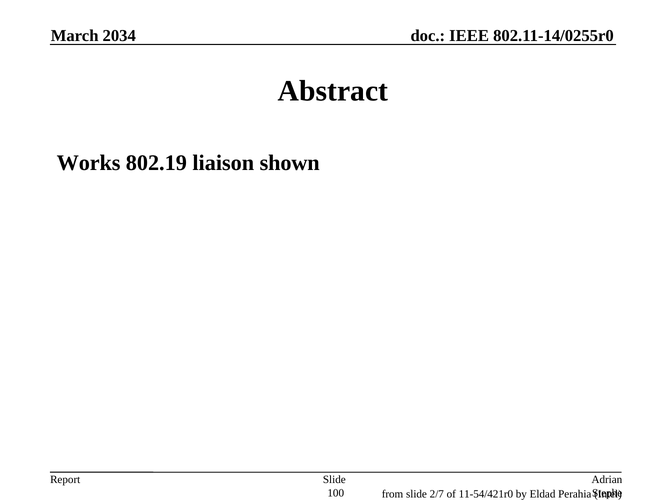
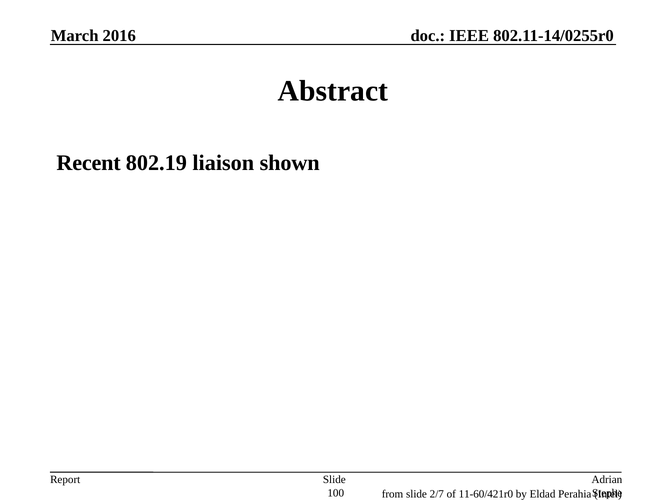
2034: 2034 -> 2016 (119, 36)
Works: Works -> Recent (89, 163)
11-54/421r0: 11-54/421r0 -> 11-60/421r0 (486, 494)
